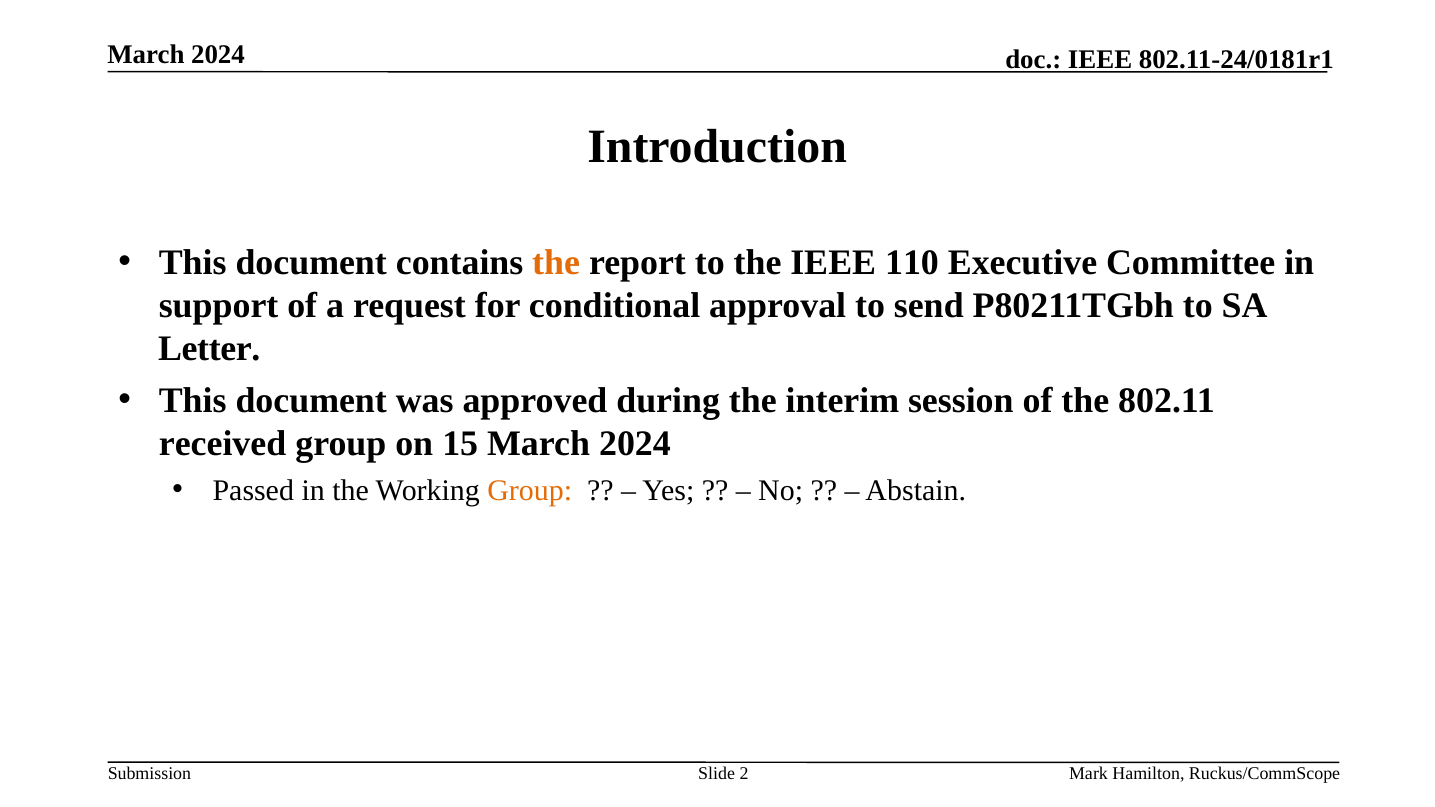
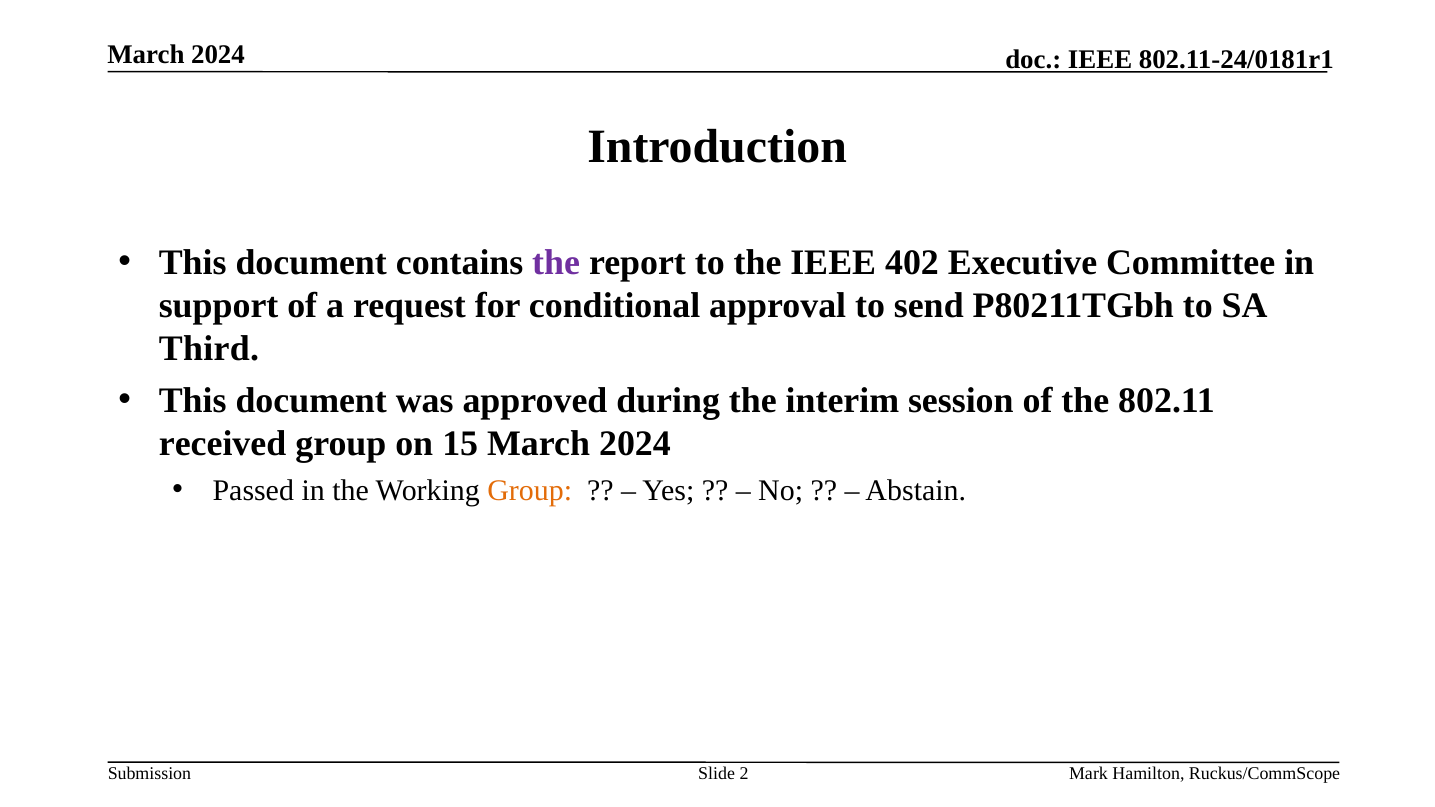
the colour: orange -> purple (556, 263)
110: 110 -> 402 (912, 263)
Letter: Letter -> Third (209, 349)
